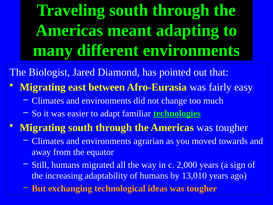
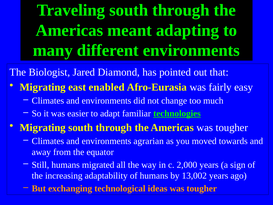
between: between -> enabled (107, 87)
13,010: 13,010 -> 13,002 (194, 176)
